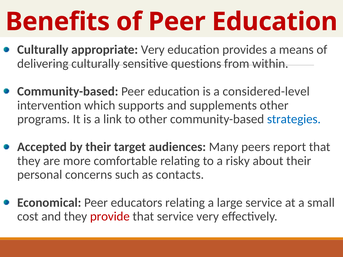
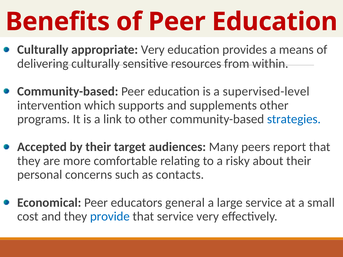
questions: questions -> resources (196, 64)
considered-level: considered-level -> supervised-level (266, 91)
educators relating: relating -> general (185, 203)
provide colour: red -> blue (110, 217)
